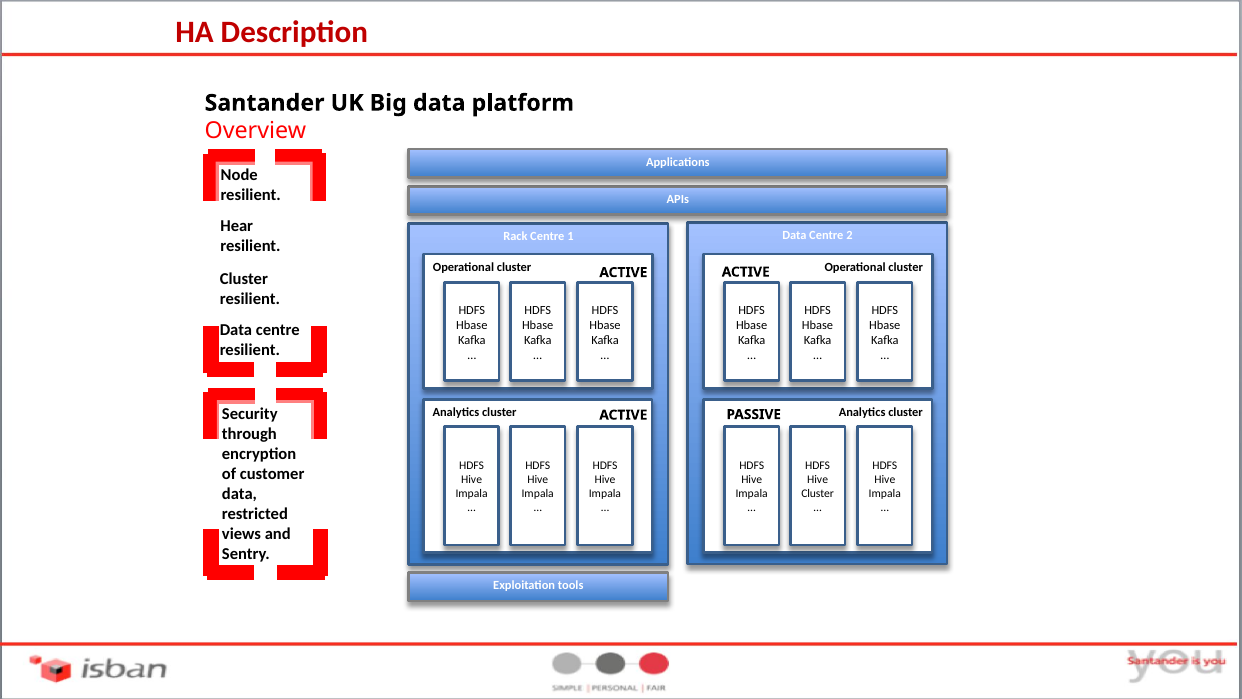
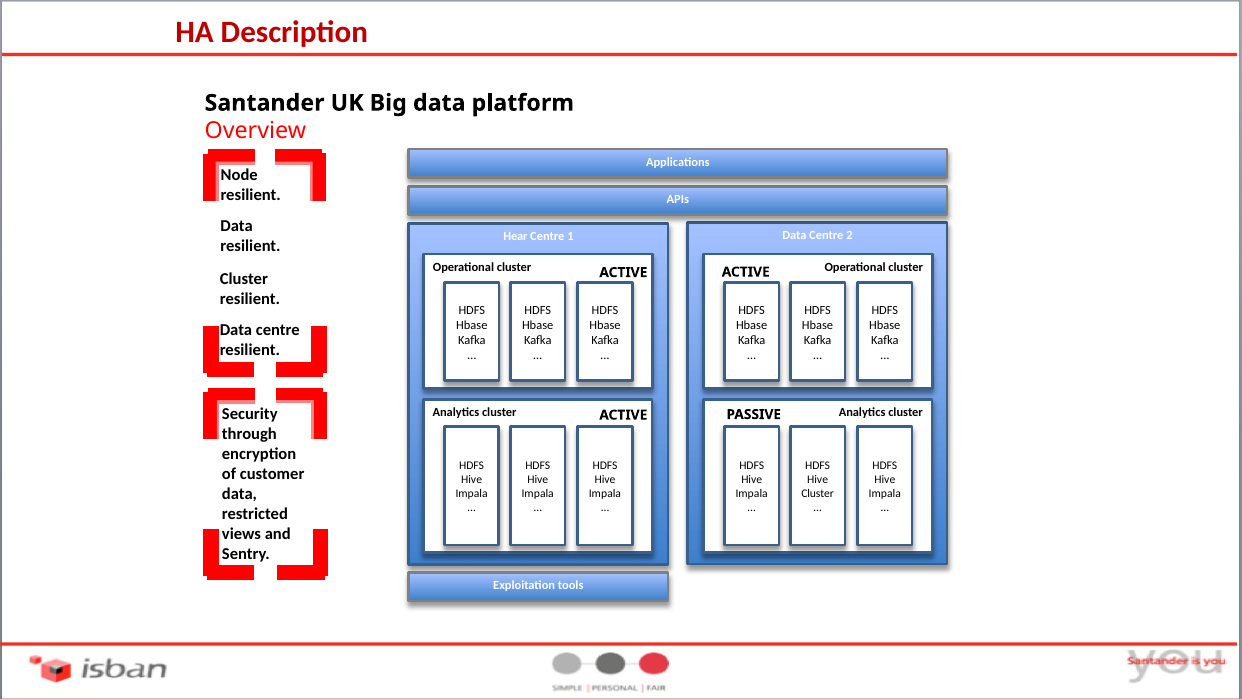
Hear: Hear -> Data (237, 226)
Rack: Rack -> Hear (515, 236)
